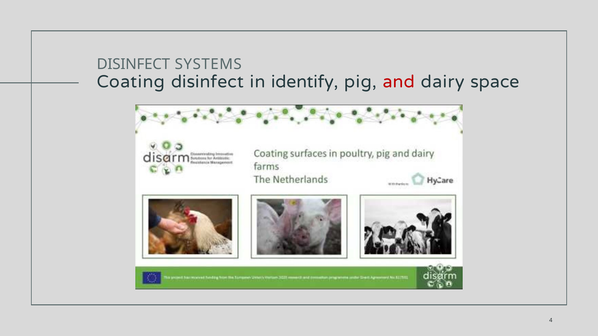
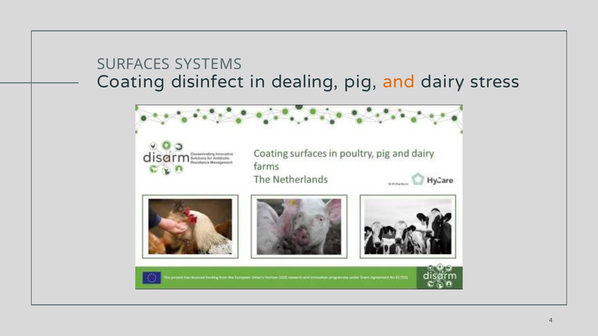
DISINFECT: DISINFECT -> SURFACES (133, 64)
identify: identify -> dealing (305, 82)
and colour: red -> orange (399, 82)
space: space -> stress (495, 82)
